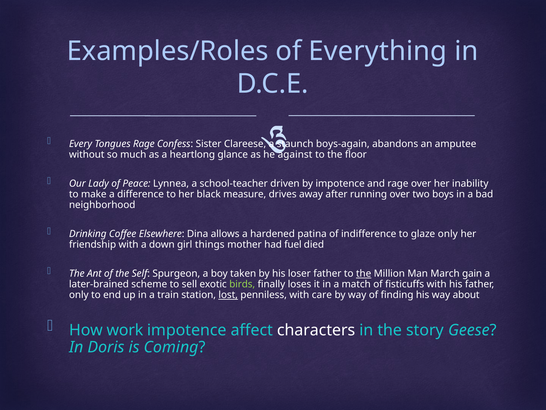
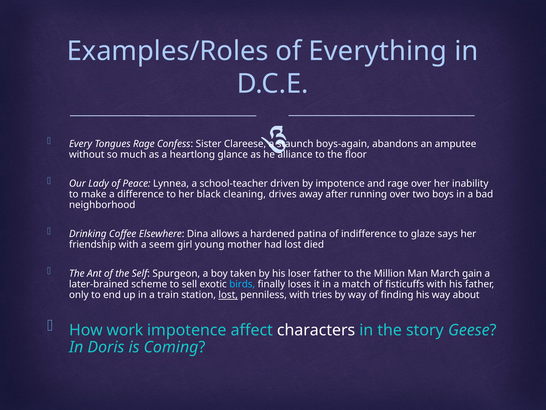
against: against -> alliance (295, 154)
measure: measure -> cleaning (245, 194)
glaze only: only -> says (448, 234)
down: down -> seem (162, 244)
things: things -> young (210, 244)
had fuel: fuel -> lost (293, 244)
the underline: present -> none (364, 273)
birds colour: light green -> light blue (242, 284)
care: care -> tries (322, 295)
